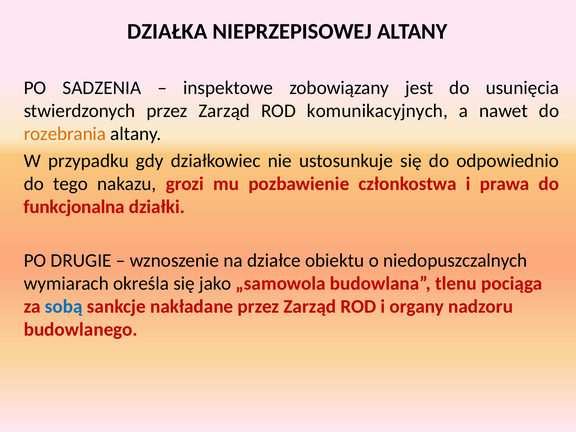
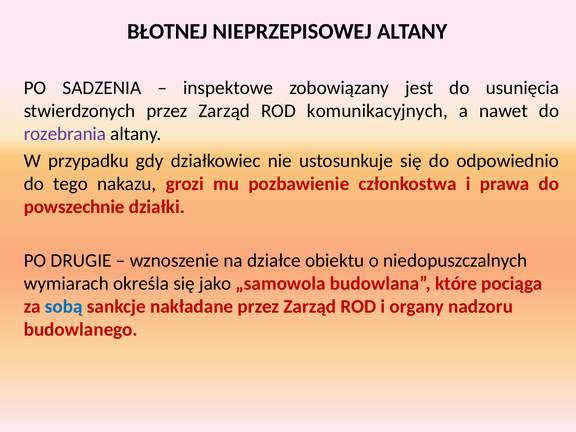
DZIAŁKA: DZIAŁKA -> BŁOTNEJ (167, 31)
rozebrania colour: orange -> purple (65, 134)
funkcjonalna: funkcjonalna -> powszechnie (74, 207)
tlenu: tlenu -> które (456, 284)
